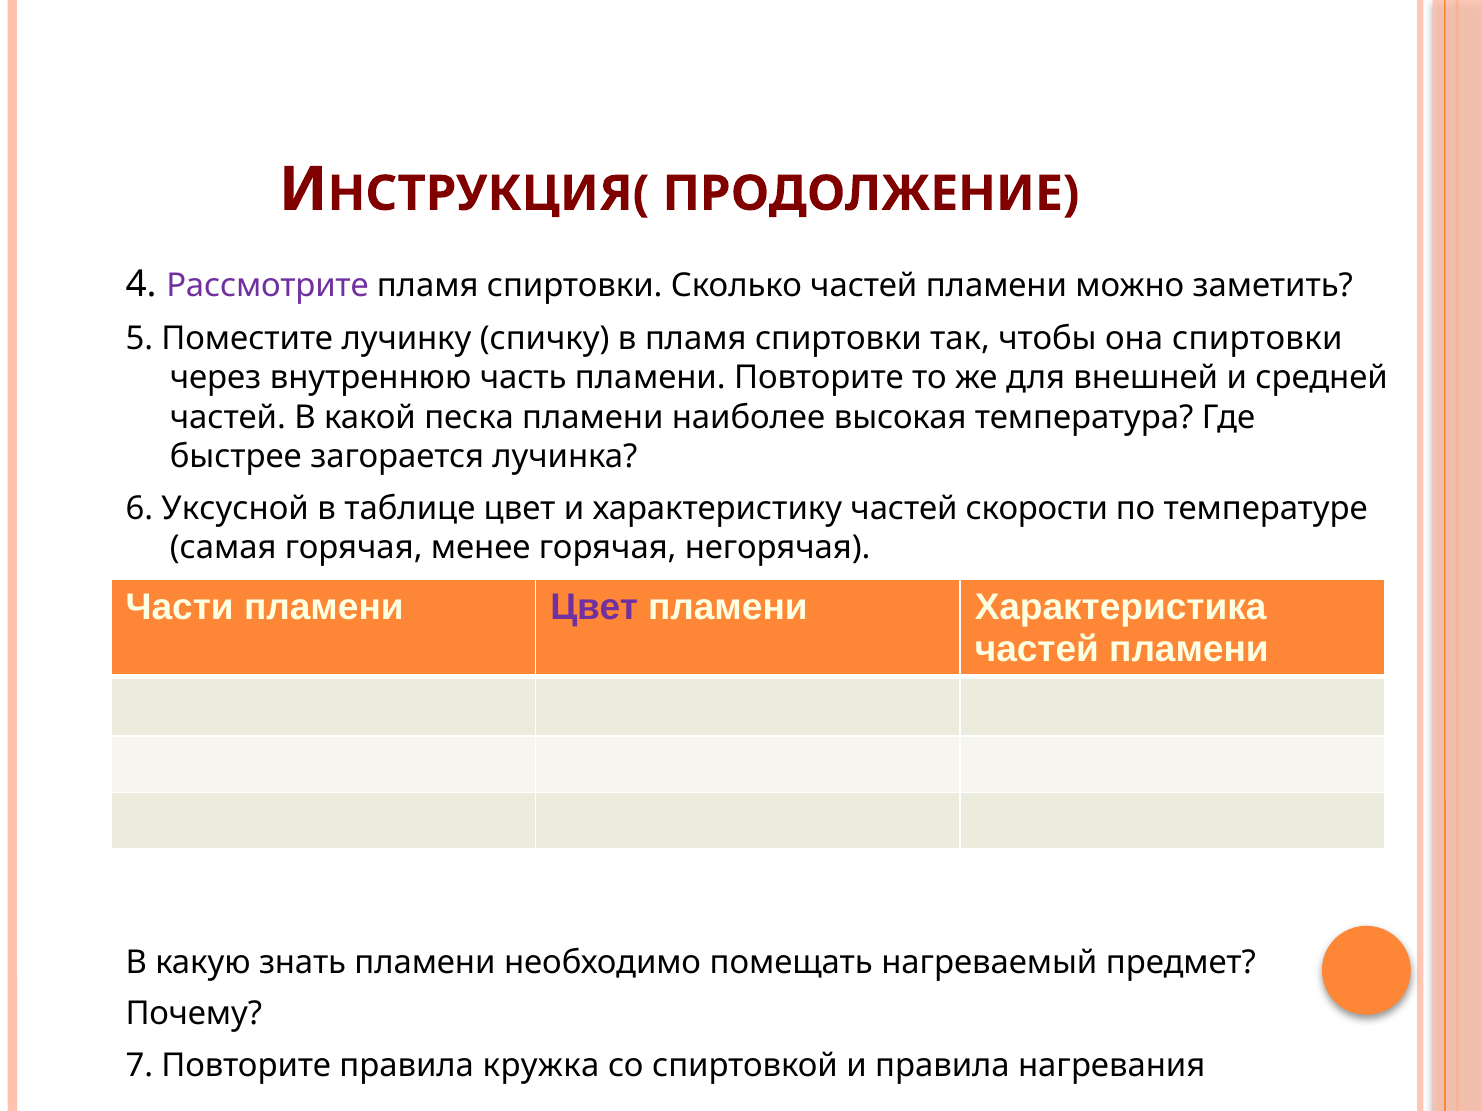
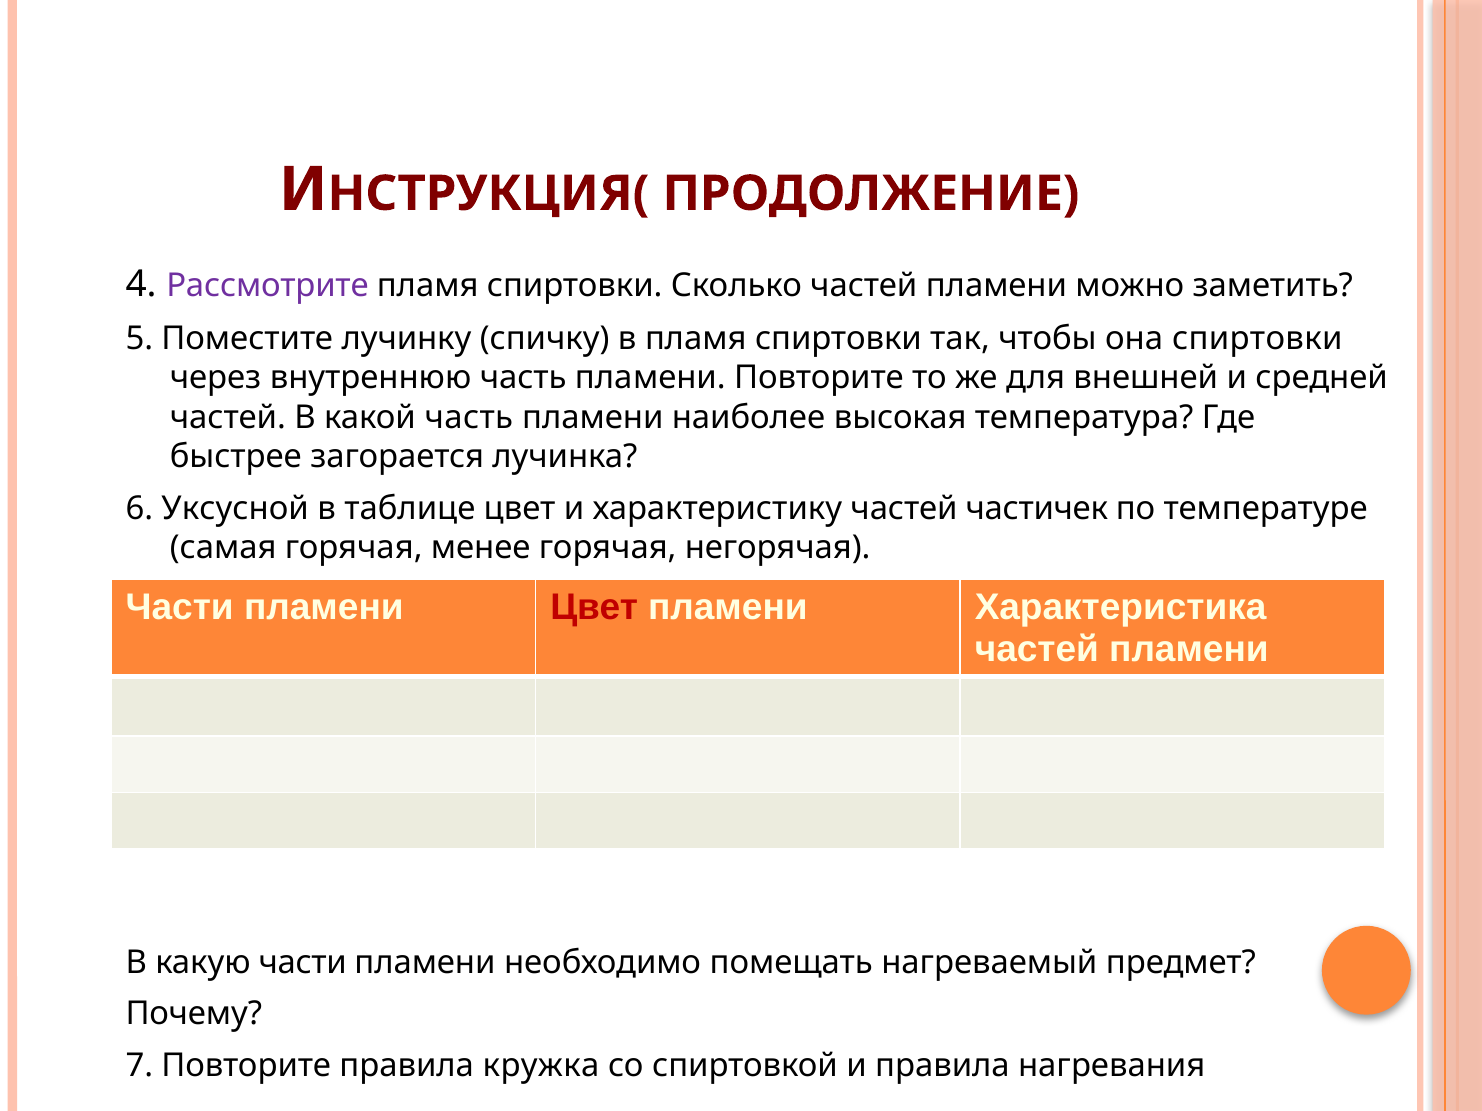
какой песка: песка -> часть (469, 417)
скорости: скорости -> частичек (1037, 509)
Цвет colour: purple -> red (594, 608)
какую знать: знать -> части (303, 963)
